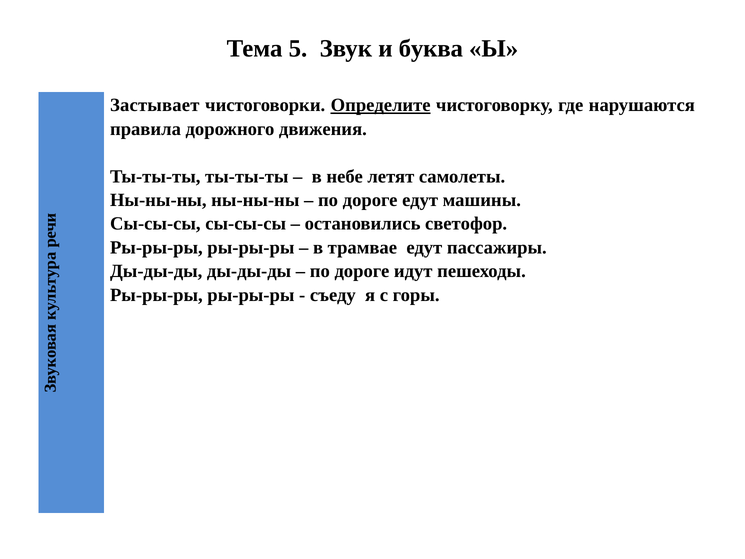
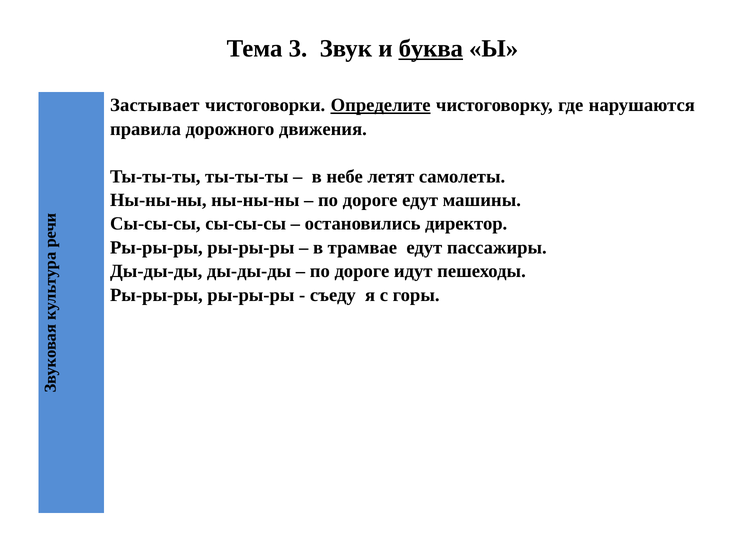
5: 5 -> 3 (298, 48)
буква underline: none -> present (431, 48)
светофор: светофор -> директор (466, 224)
